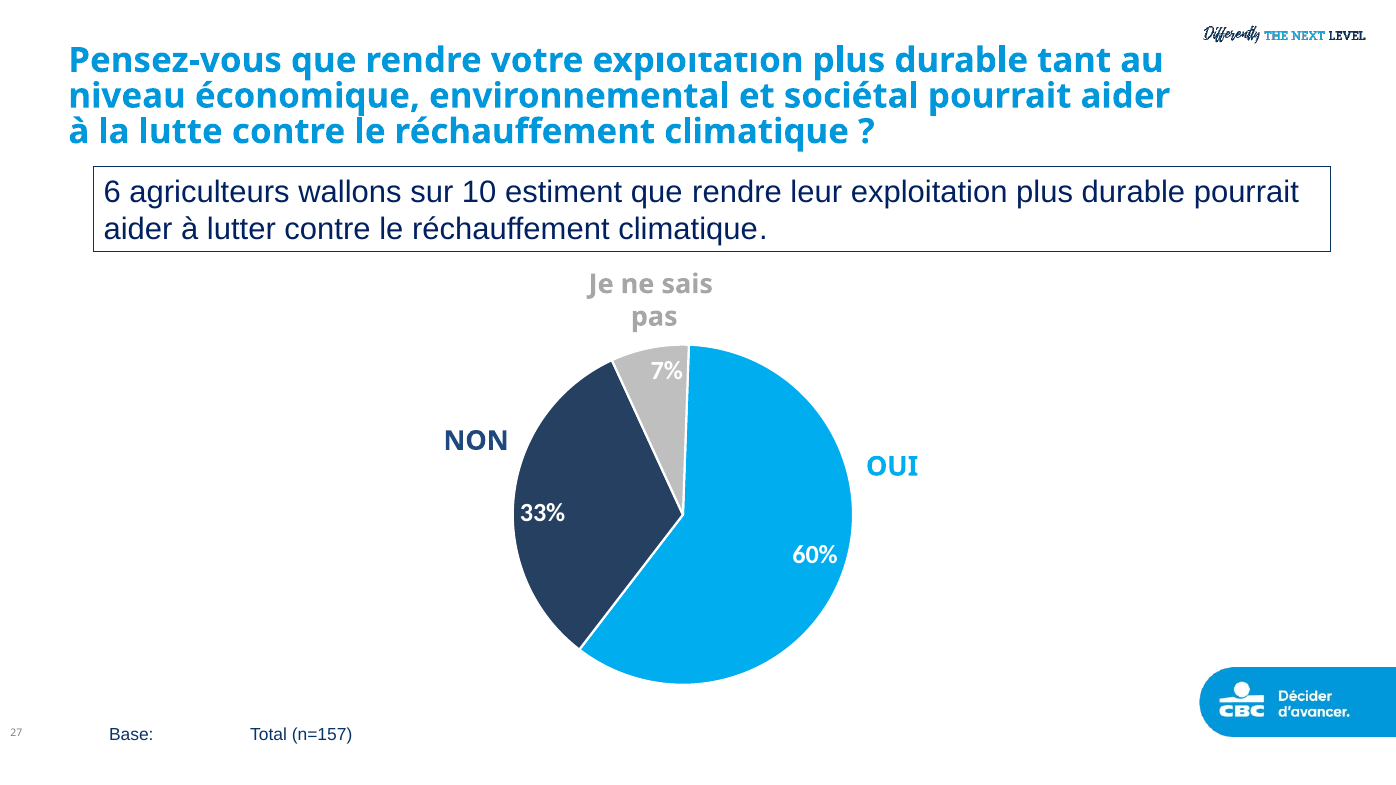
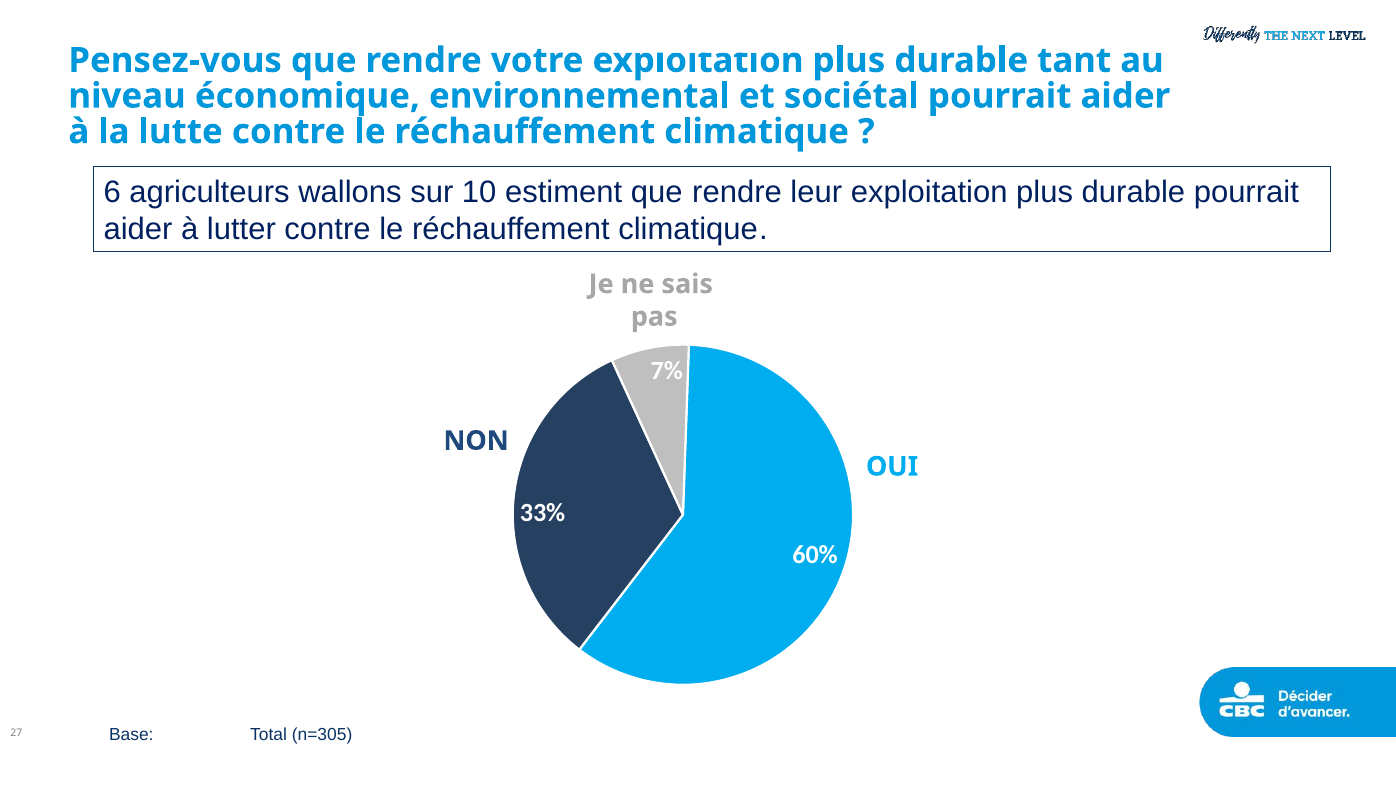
n=157: n=157 -> n=305 (322, 735)
